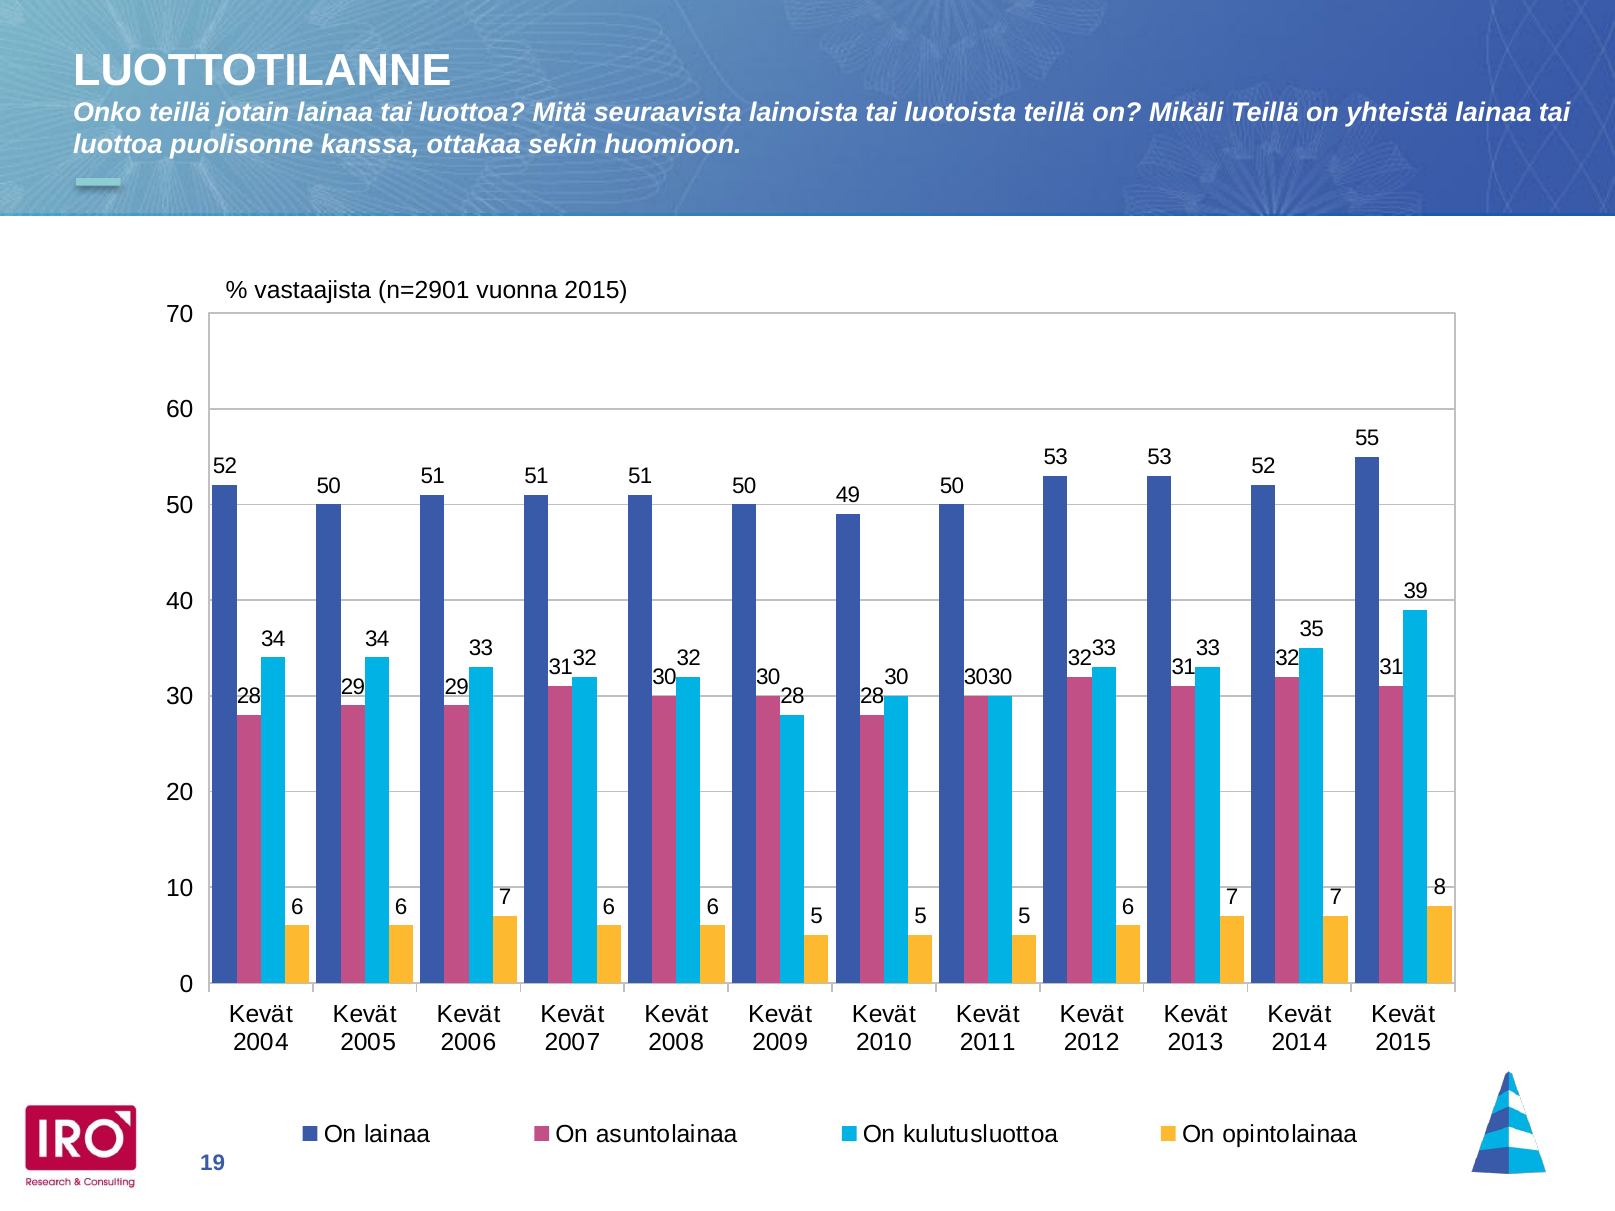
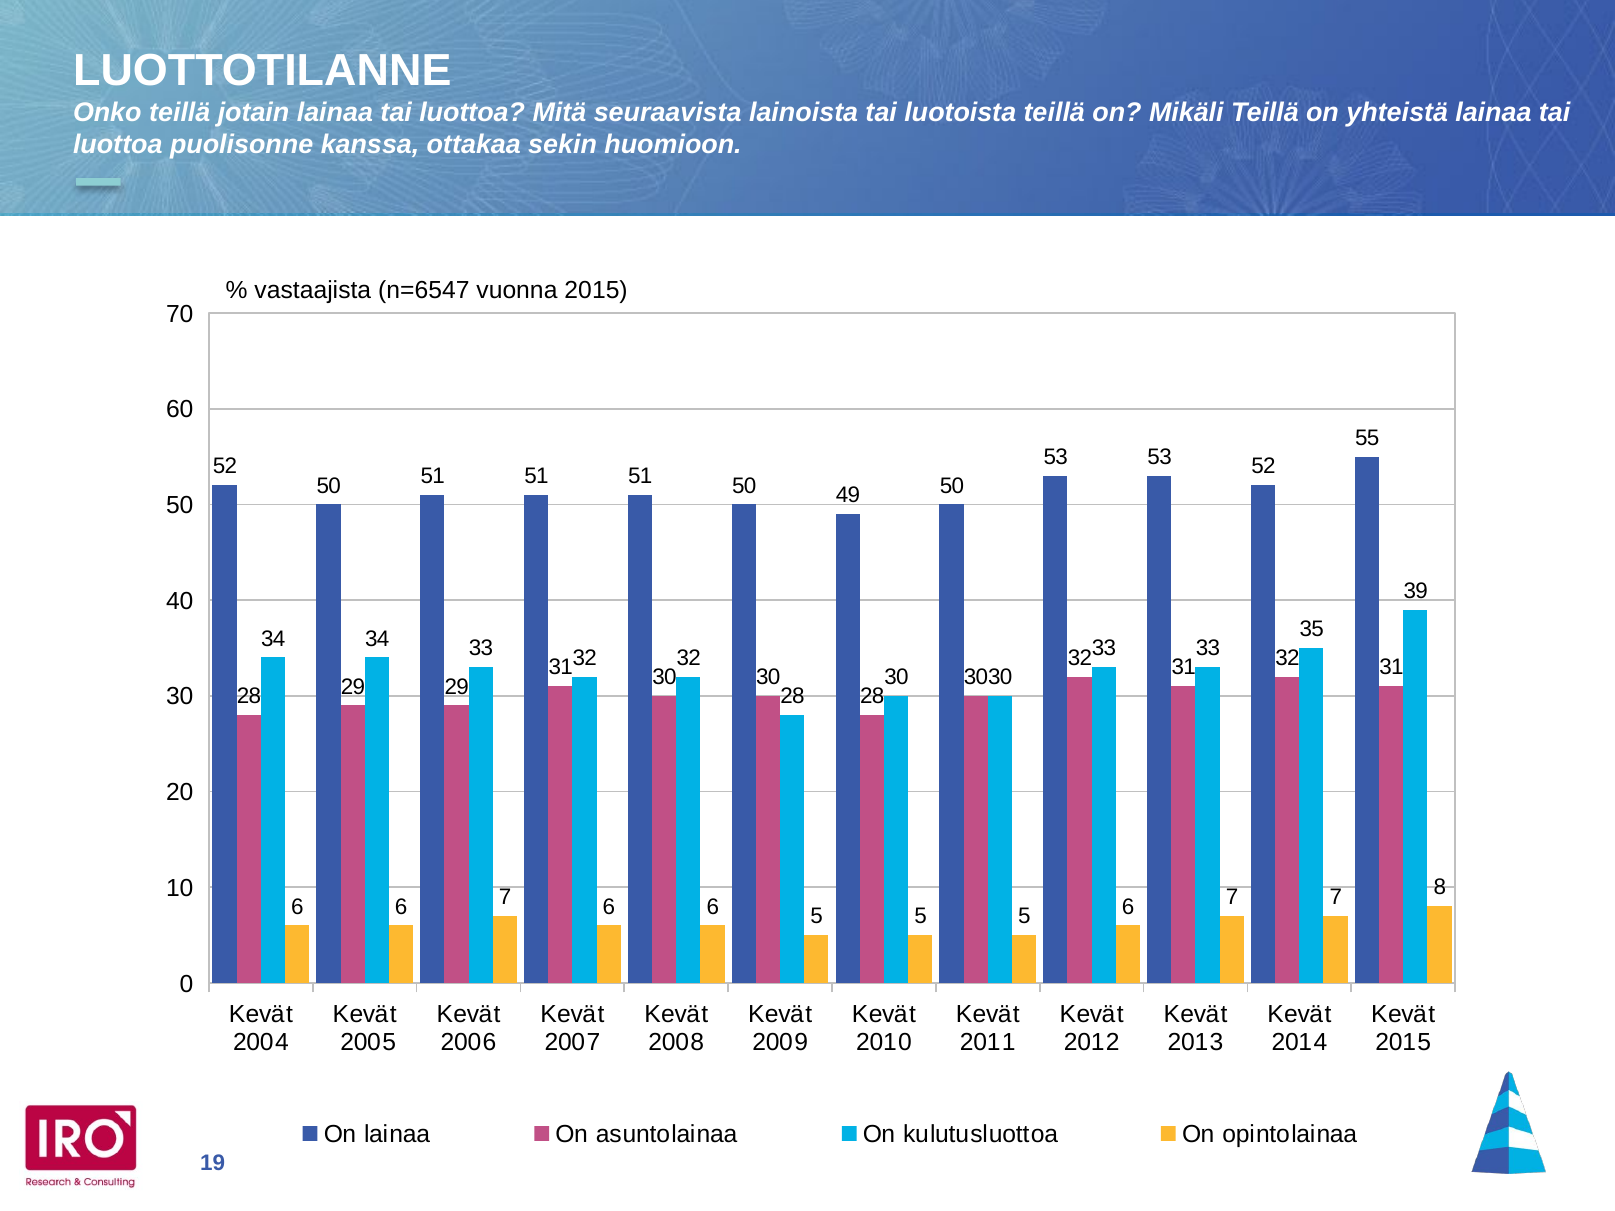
n=2901: n=2901 -> n=6547 (424, 290)
